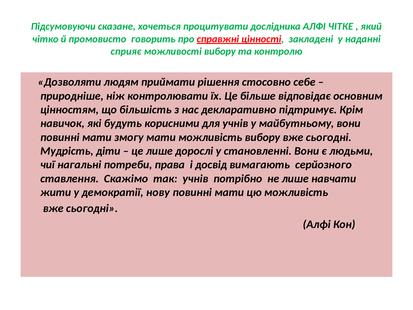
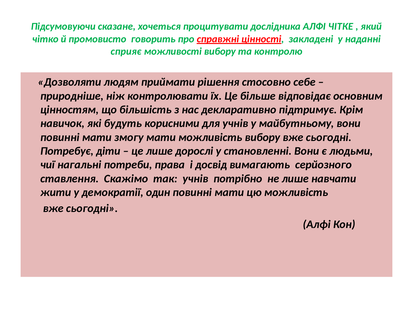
Мудрість: Мудрість -> Потребує (67, 151)
нову: нову -> один (158, 192)
